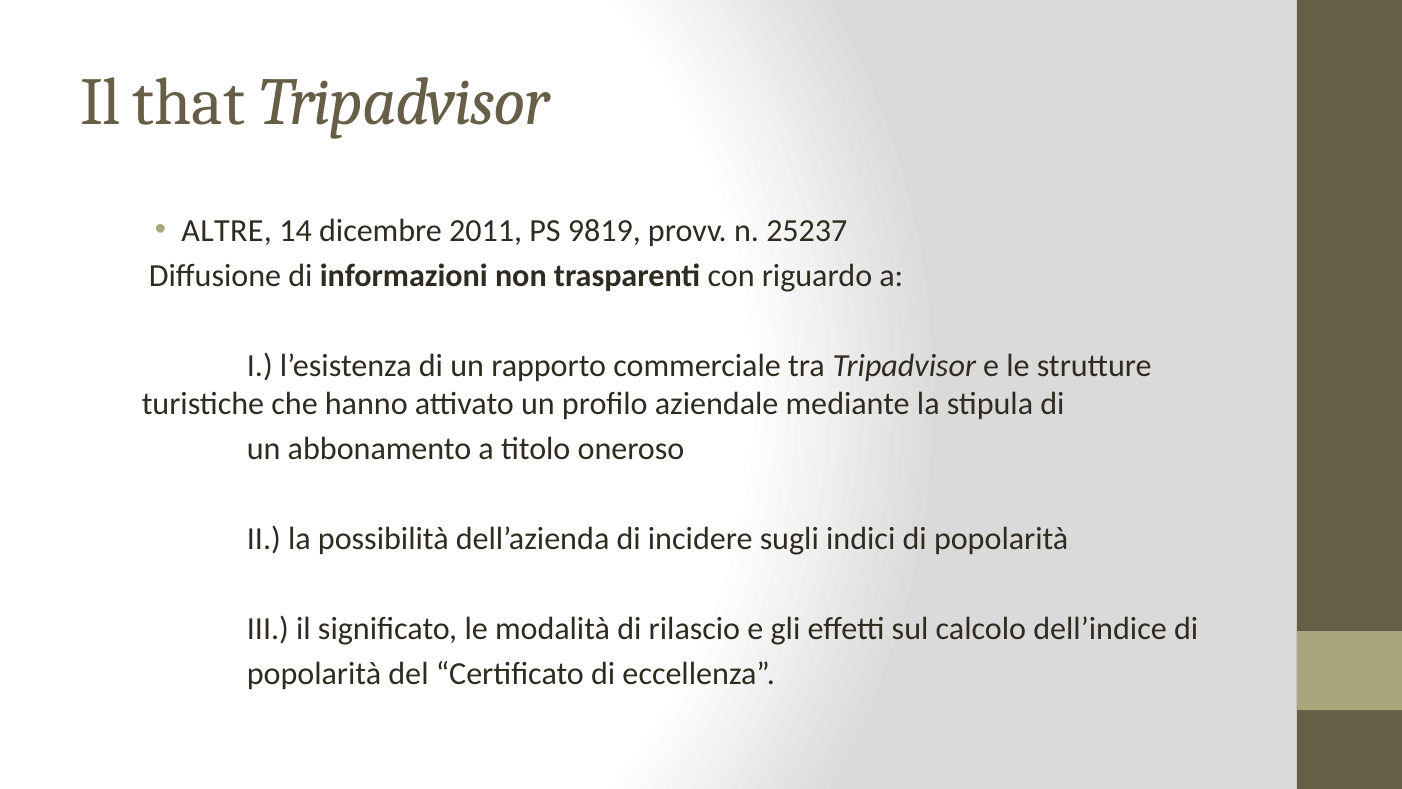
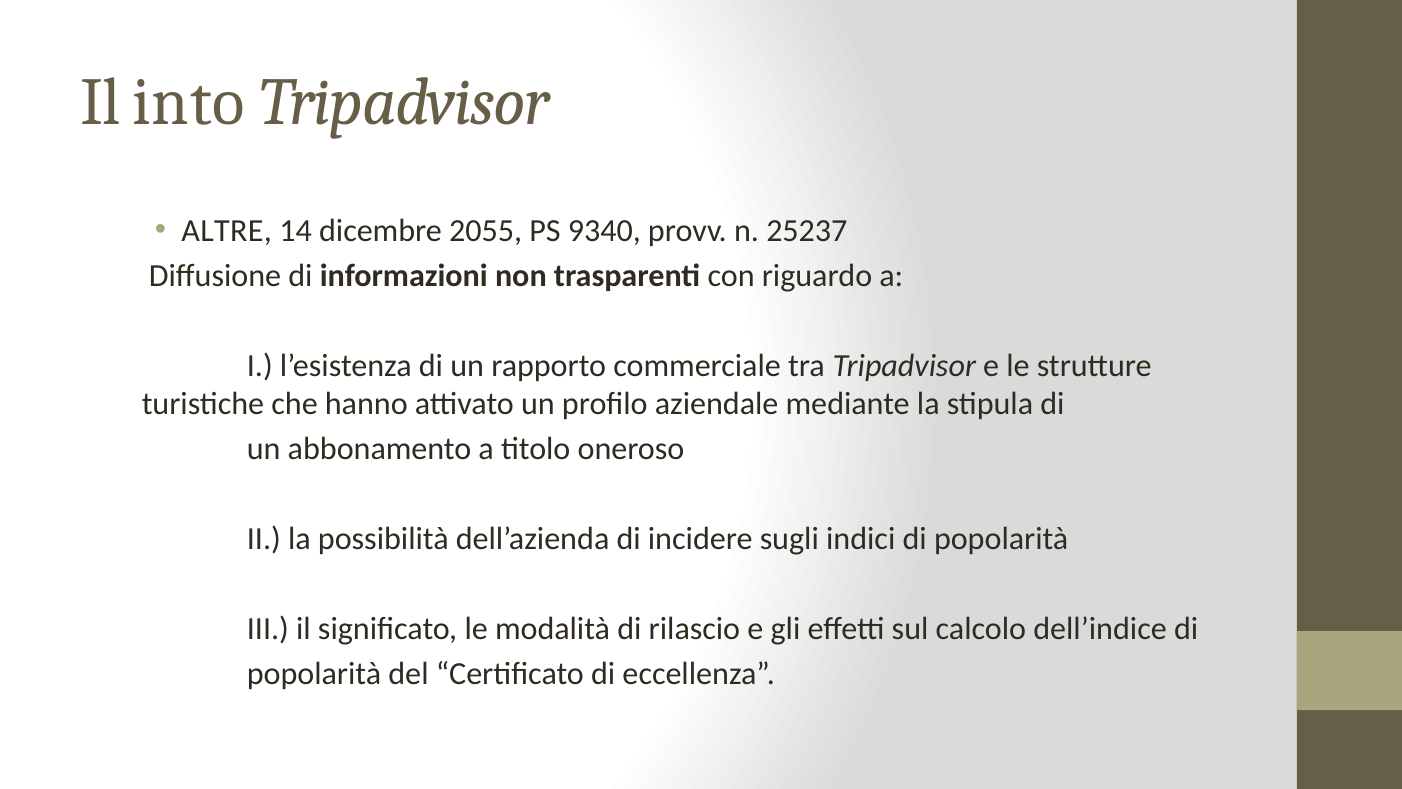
that: that -> into (189, 102)
2011: 2011 -> 2055 (486, 231)
9819: 9819 -> 9340 (604, 231)
